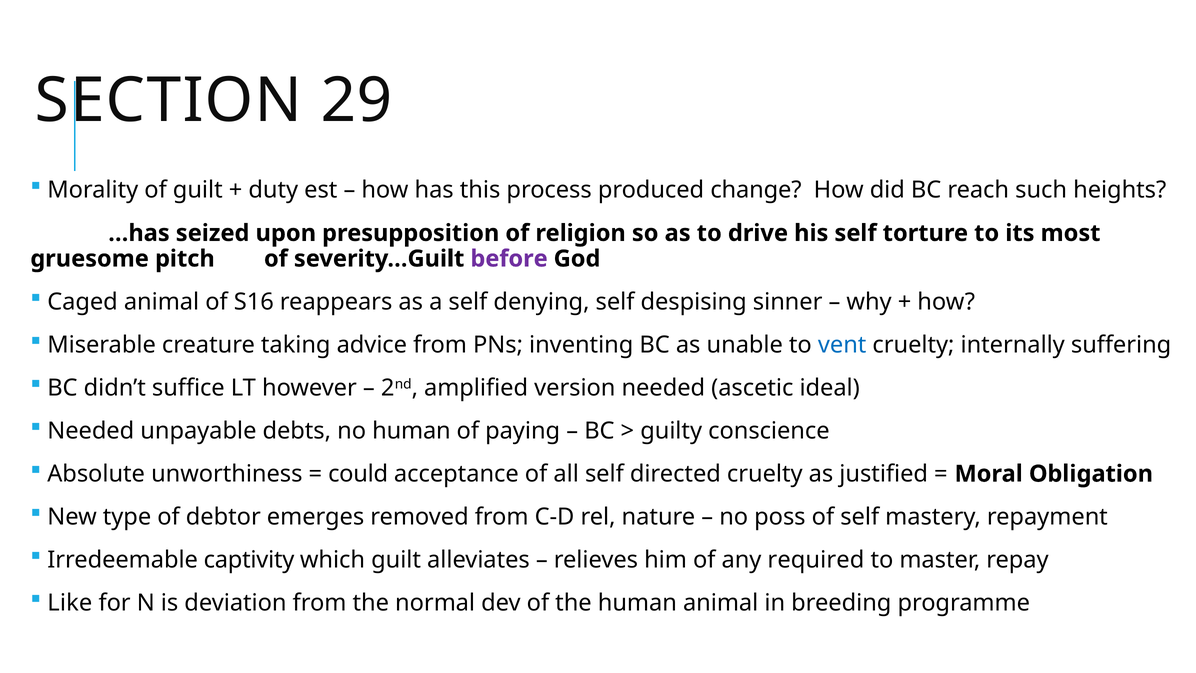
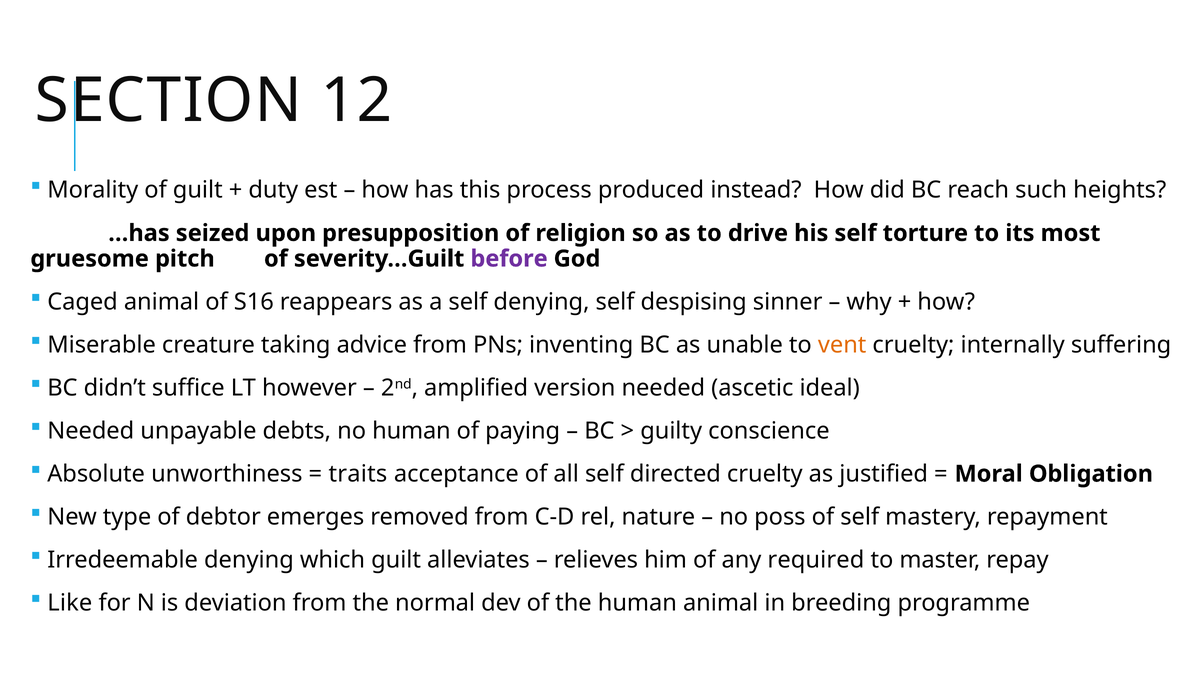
29: 29 -> 12 (357, 100)
change: change -> instead (756, 190)
vent colour: blue -> orange (842, 345)
could: could -> traits (358, 474)
Irredeemable captivity: captivity -> denying (249, 560)
